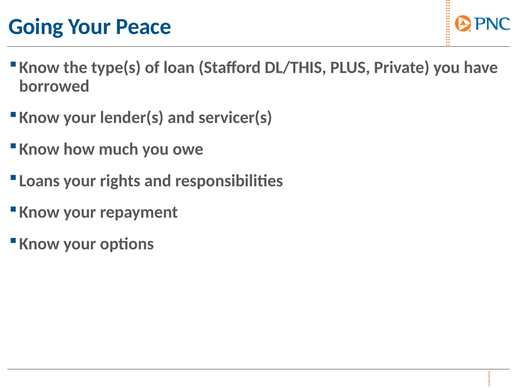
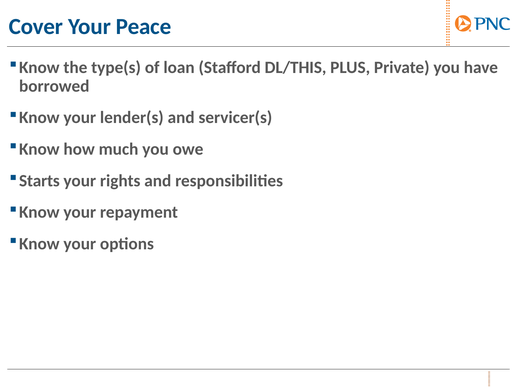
Going: Going -> Cover (36, 26)
Loans: Loans -> Starts (39, 181)
